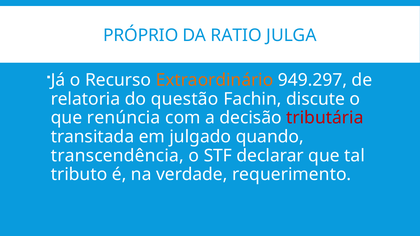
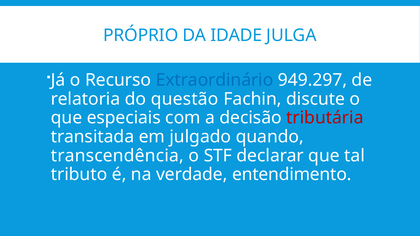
RATIO: RATIO -> IDADE (236, 35)
Extraordinário colour: orange -> blue (214, 80)
renúncia: renúncia -> especiais (124, 118)
requerimento: requerimento -> entendimento (292, 175)
